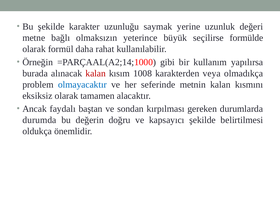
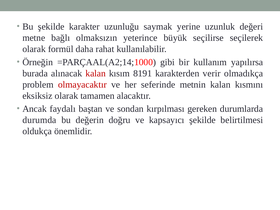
formülde: formülde -> seçilerek (246, 38)
1008: 1008 -> 8191 (143, 73)
veya: veya -> verir (212, 73)
olmayacaktır colour: blue -> red (82, 85)
